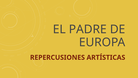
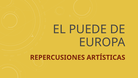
PADRE: PADRE -> PUEDE (88, 29)
